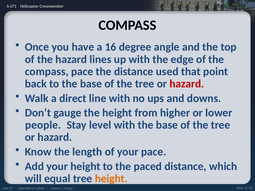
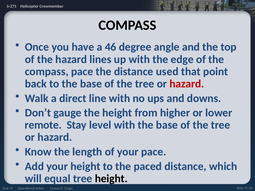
16: 16 -> 46 (111, 47)
people: people -> remote (43, 125)
height colour: orange -> black (111, 179)
